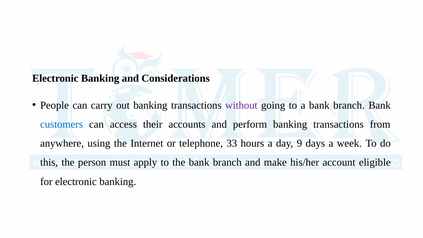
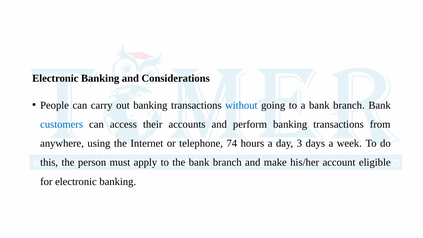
without colour: purple -> blue (241, 105)
33: 33 -> 74 (232, 143)
9: 9 -> 3 (299, 143)
